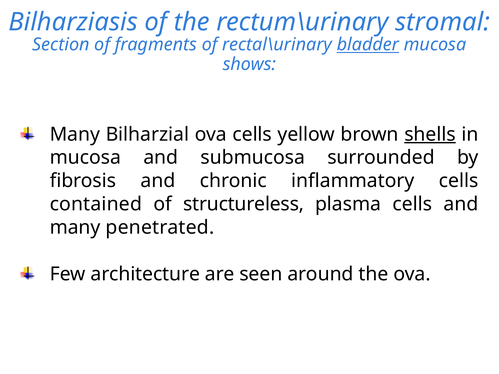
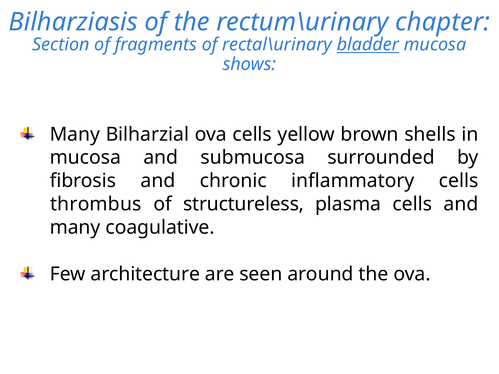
stromal: stromal -> chapter (443, 22)
shells underline: present -> none (430, 134)
contained: contained -> thrombus (96, 204)
penetrated: penetrated -> coagulative (160, 228)
